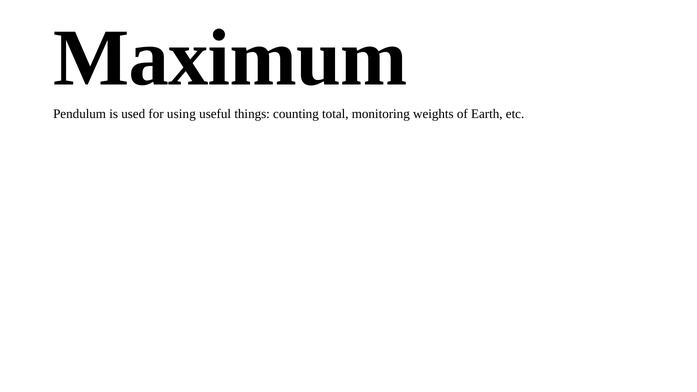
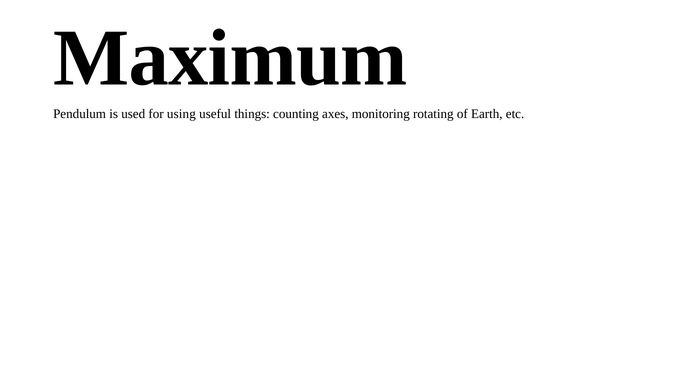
total: total -> axes (335, 114)
weights: weights -> rotating (433, 114)
